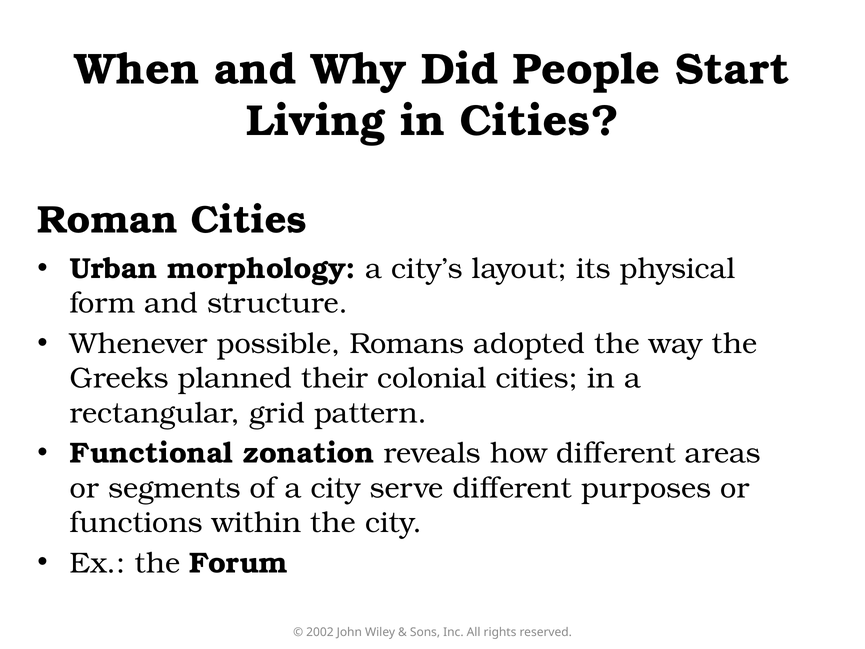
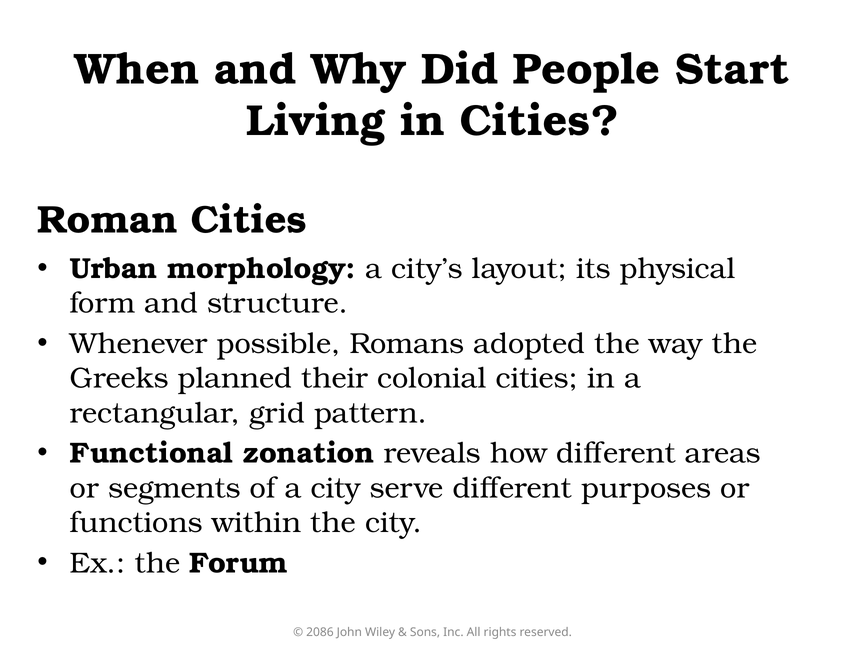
2002: 2002 -> 2086 (320, 632)
